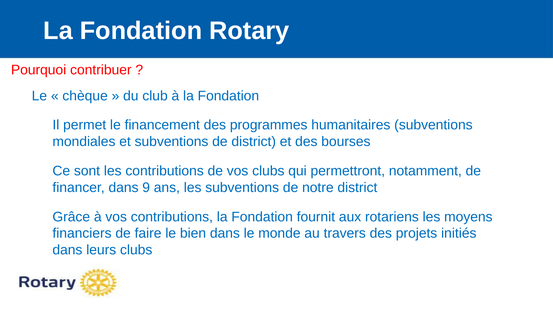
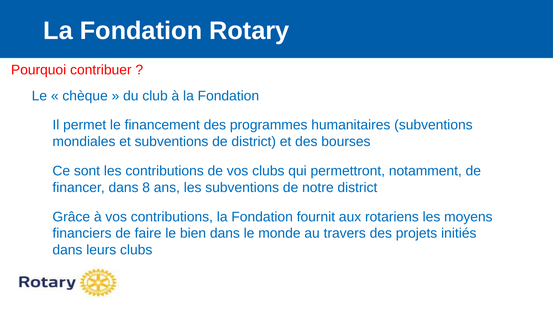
9: 9 -> 8 (146, 188)
